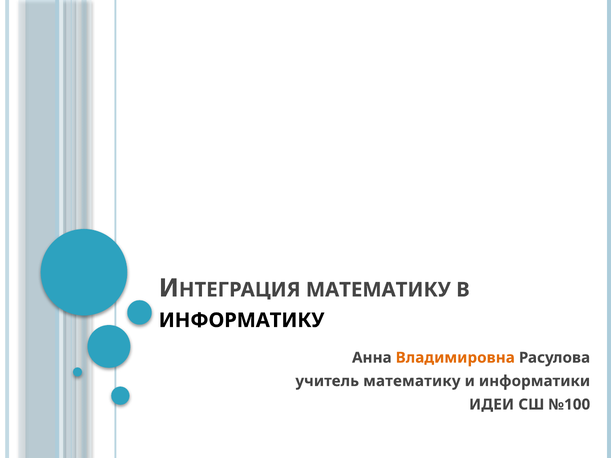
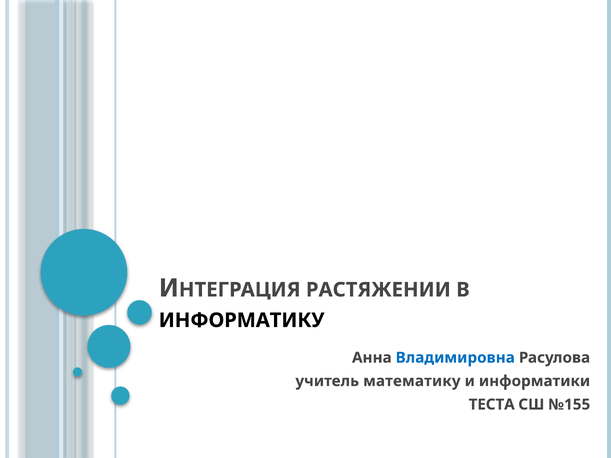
МАТЕМАТИКУ: МАТЕМАТИКУ -> РАСТЯЖЕНИИ (378, 290)
Владимировна colour: orange -> blue (455, 358)
ИДЕИ: ИДЕИ -> ТЕСТА (492, 405)
№100: №100 -> №155 (569, 405)
